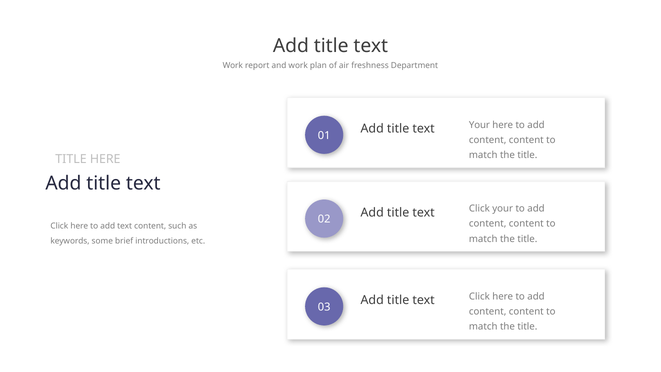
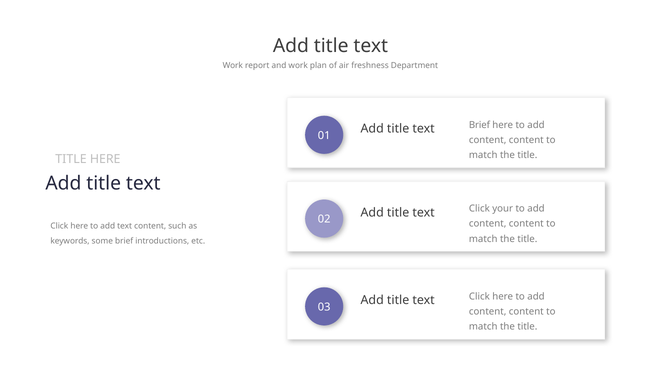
Your: Your -> Brief (479, 125)
